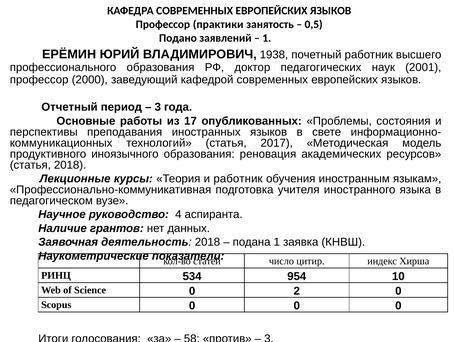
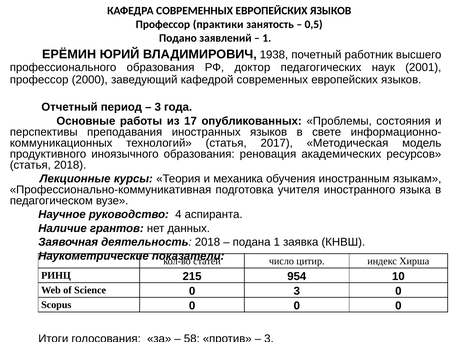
и работник: работник -> механика (238, 178)
534: 534 -> 215 (192, 276)
0 2: 2 -> 3 (297, 290)
